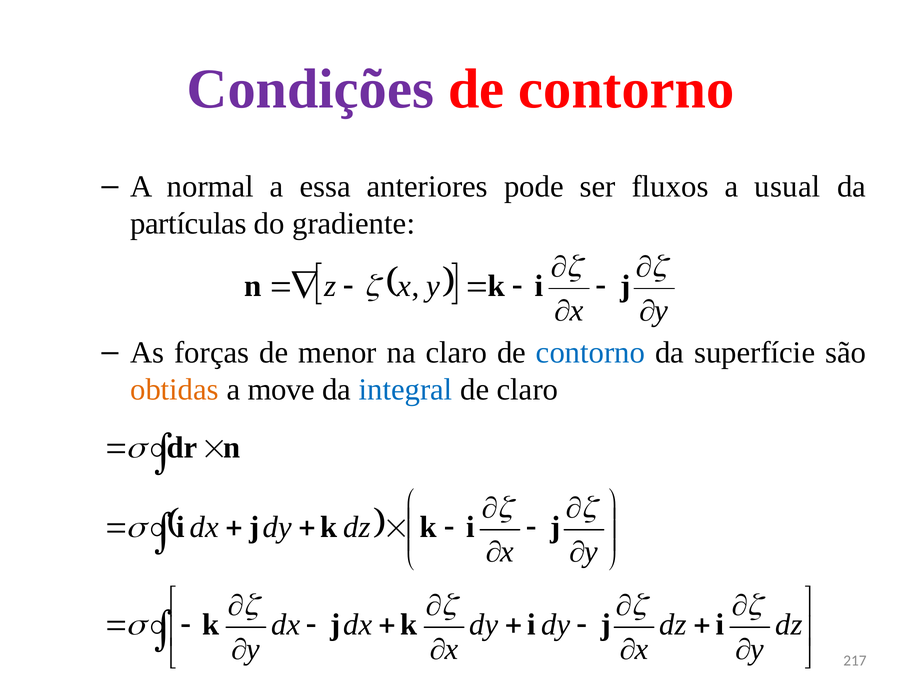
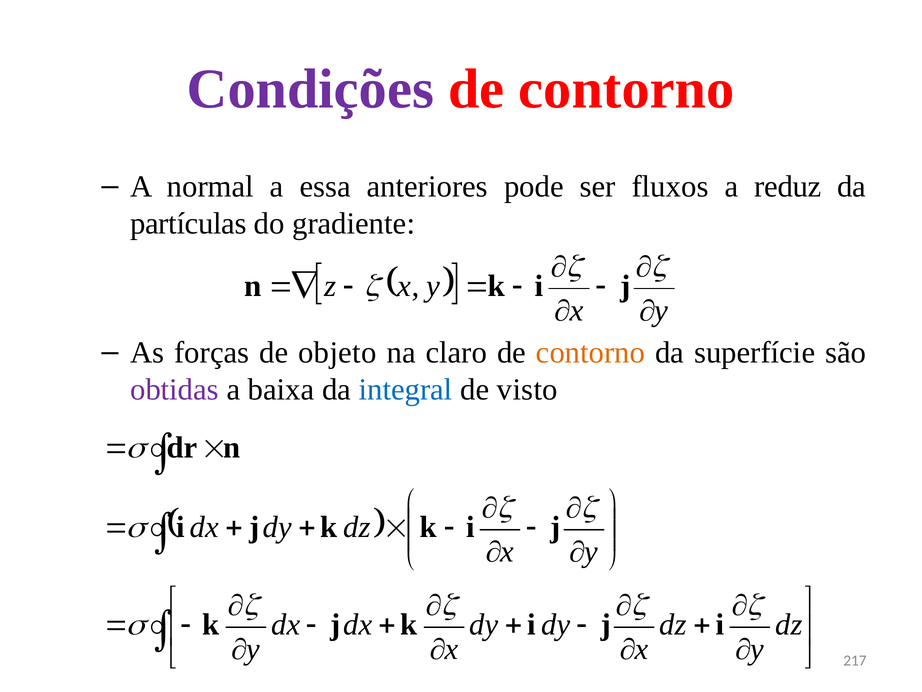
usual: usual -> reduz (788, 187)
menor: menor -> objeto (337, 352)
contorno colour: blue -> orange (591, 352)
obtidas colour: orange -> purple (175, 389)
move: move -> baixa (281, 389)
de claro: claro -> visto (527, 389)
